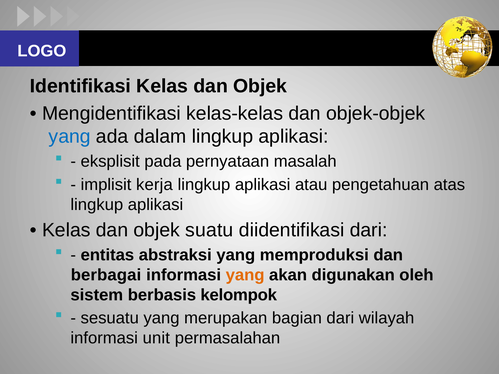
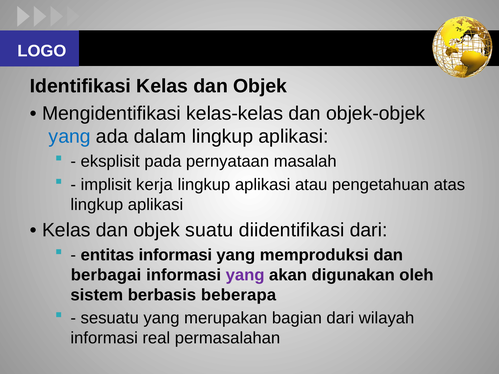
entitas abstraksi: abstraksi -> informasi (175, 255)
yang colour: orange -> purple (245, 275)
kelompok: kelompok -> beberapa (239, 295)
unit: unit -> real (156, 338)
